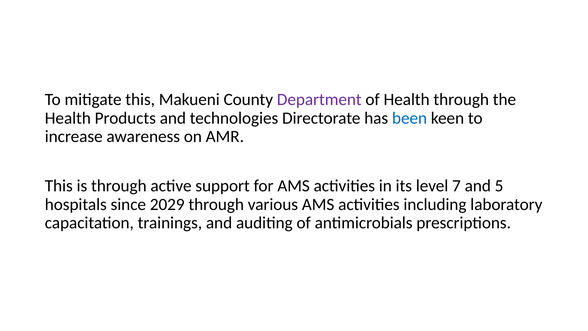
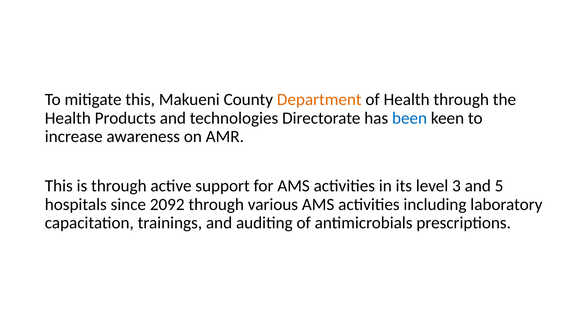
Department colour: purple -> orange (319, 99)
7: 7 -> 3 (456, 186)
2029: 2029 -> 2092 (167, 204)
